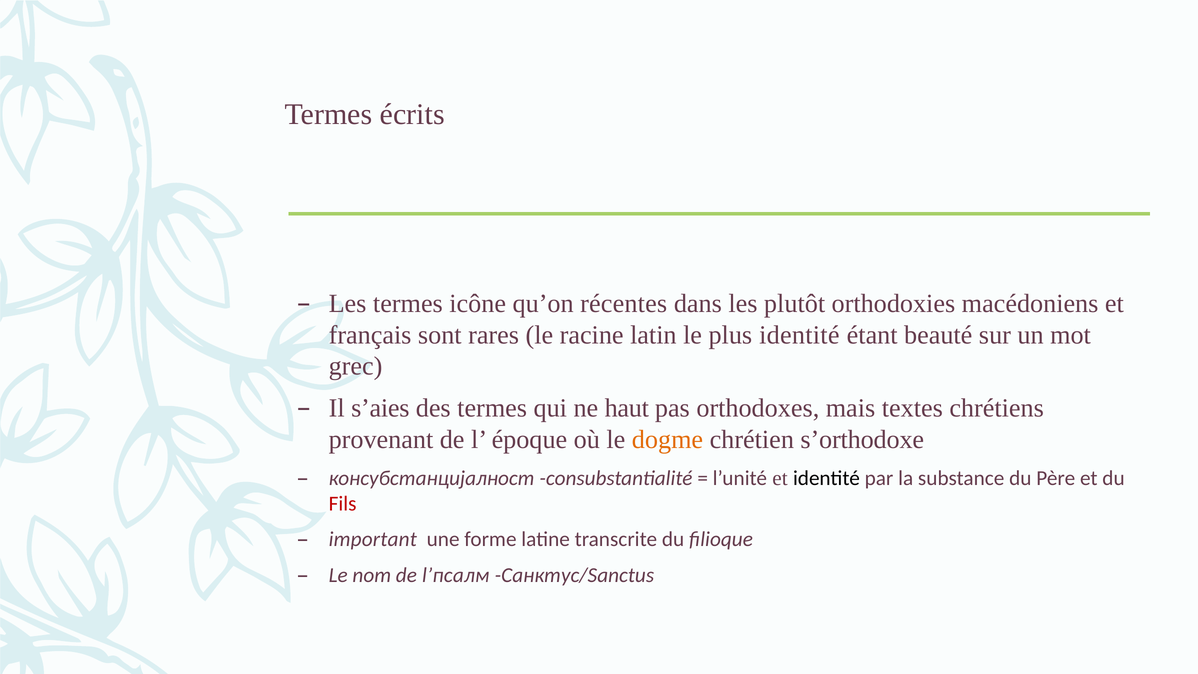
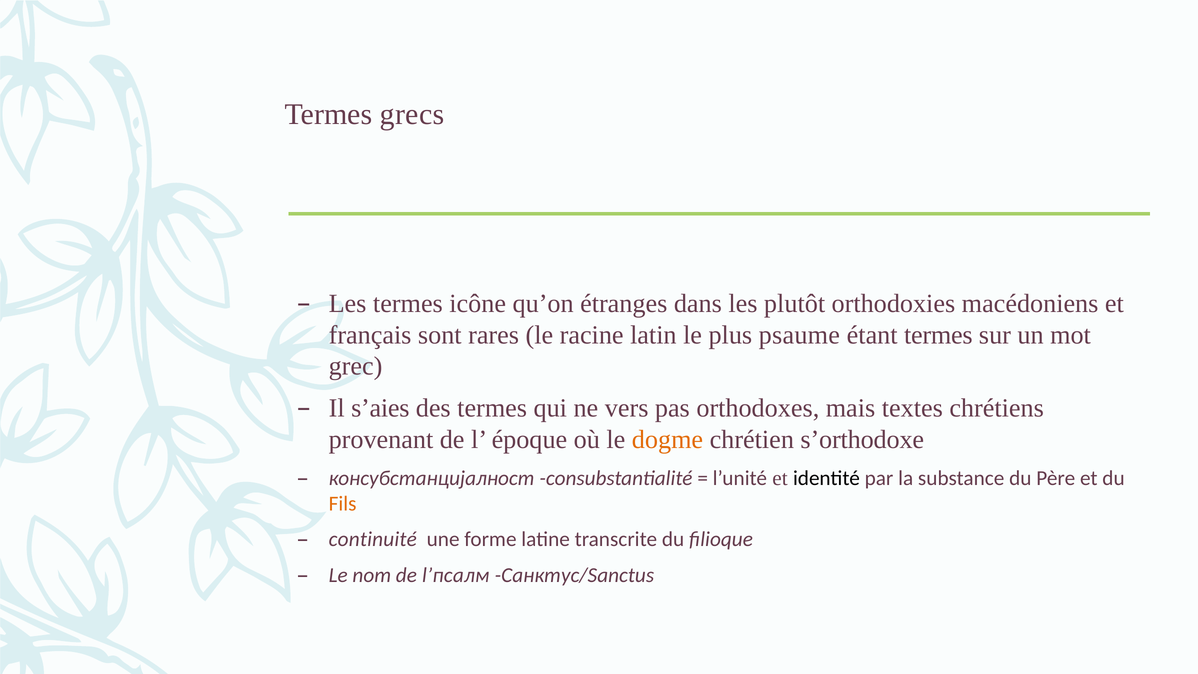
écrits: écrits -> grecs (412, 115)
récentes: récentes -> étranges (624, 303)
plus identité: identité -> psaume (799, 335)
étant beauté: beauté -> termes (938, 335)
haut: haut -> vers (627, 408)
Fils colour: red -> orange (343, 503)
important: important -> continuité (373, 539)
